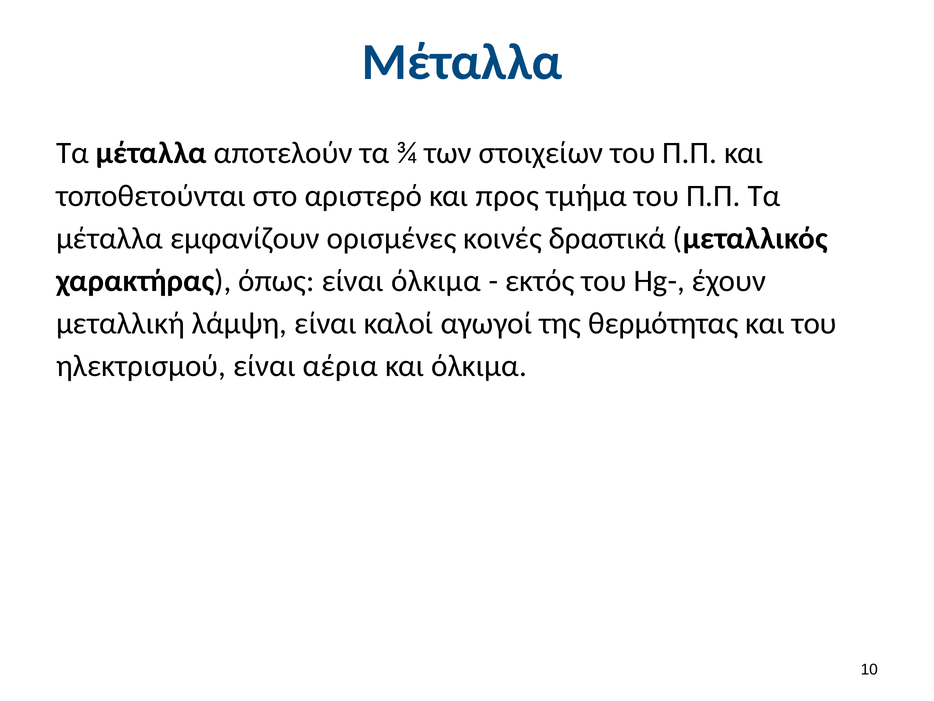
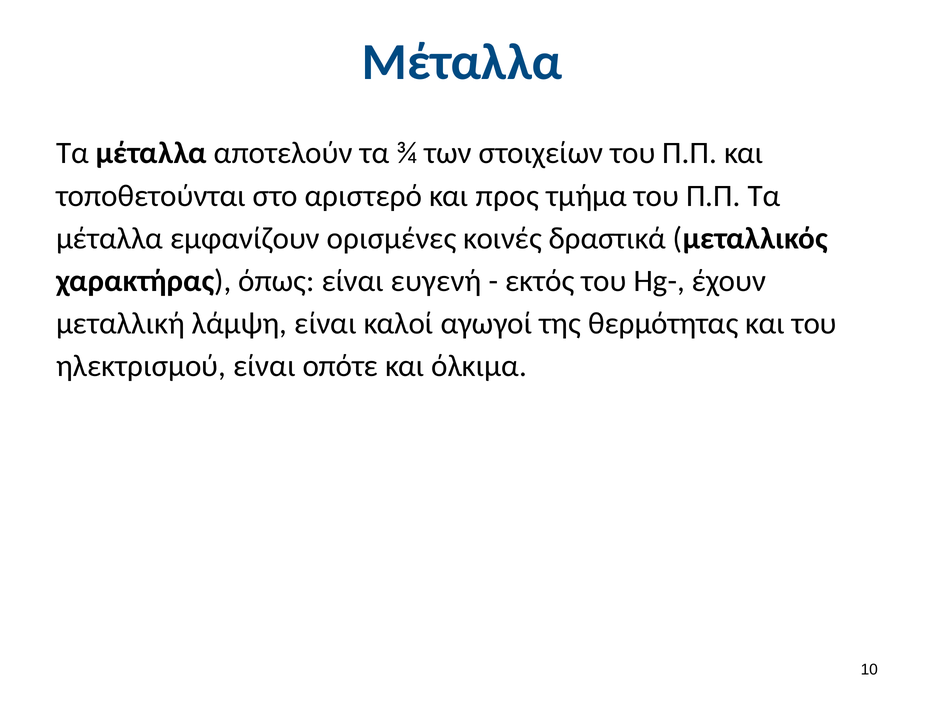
είναι όλκιμα: όλκιμα -> ευγενή (436, 281)
αέρια: αέρια -> οπότε (340, 366)
